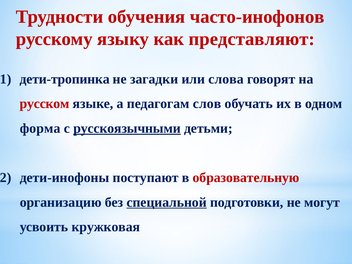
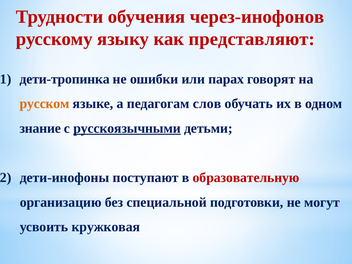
часто-инофонов: часто-инофонов -> через-инофонов (257, 17)
загадки: загадки -> ошибки (154, 79)
слова: слова -> парах (226, 79)
русском colour: red -> orange (45, 104)
форма: форма -> знание (40, 128)
специальной underline: present -> none (167, 202)
